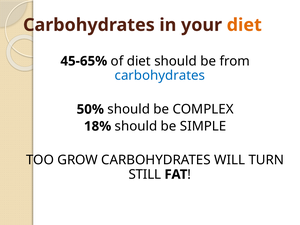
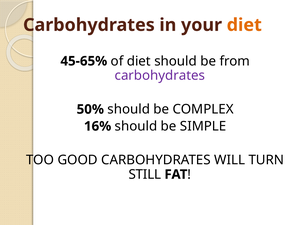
carbohydrates colour: blue -> purple (160, 76)
18%: 18% -> 16% (98, 126)
GROW: GROW -> GOOD (78, 160)
